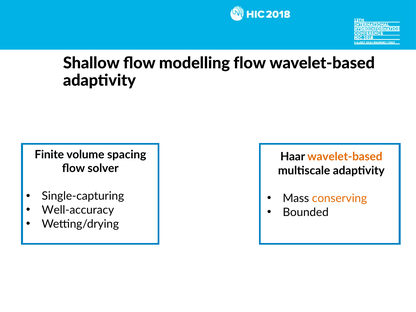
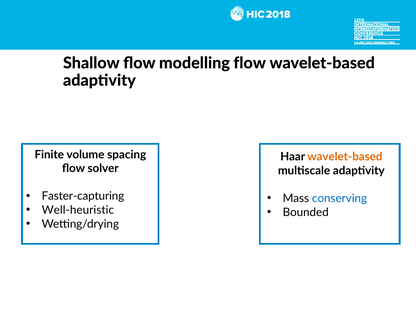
Single-capturing: Single-capturing -> Faster-capturing (83, 196)
conserving colour: orange -> blue (340, 198)
Well-accuracy: Well-accuracy -> Well-heuristic (78, 210)
